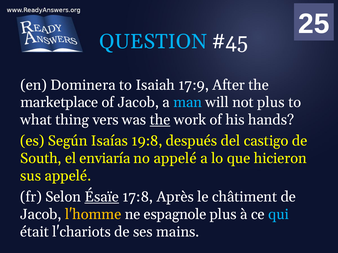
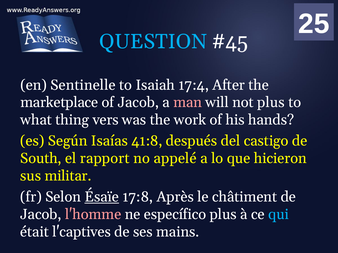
Dominera: Dominera -> Sentinelle (83, 85)
17:9: 17:9 -> 17:4 (194, 85)
man colour: light blue -> pink (188, 103)
the underline: present -> none (160, 120)
19:8: 19:8 -> 41:8 (147, 141)
enviaría: enviaría -> rapport (105, 159)
sus appelé: appelé -> militar (68, 176)
l'homme colour: yellow -> pink (93, 215)
espagnole: espagnole -> específico (175, 215)
l'chariots: l'chariots -> l'captives (82, 232)
